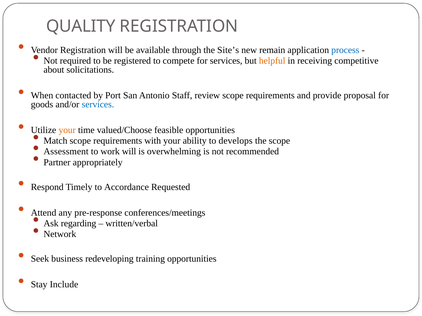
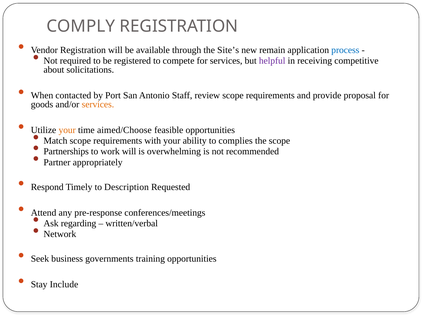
QUALITY: QUALITY -> COMPLY (81, 26)
helpful colour: orange -> purple (272, 61)
services colour: blue -> orange (98, 105)
valued/Choose: valued/Choose -> aimed/Choose (124, 130)
develops: develops -> complies (236, 141)
Assessment: Assessment -> Partnerships (66, 152)
Accordance: Accordance -> Description (127, 187)
redeveloping: redeveloping -> governments (109, 259)
